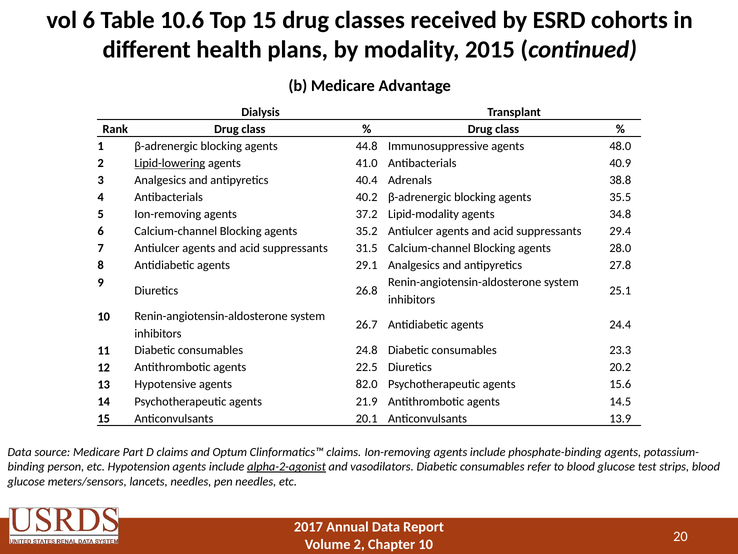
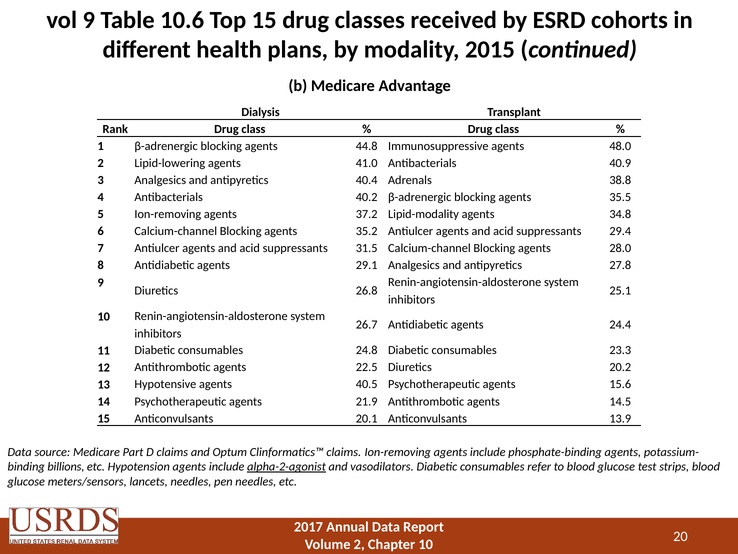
vol 6: 6 -> 9 (89, 20)
Lipid-lowering underline: present -> none (170, 163)
82.0: 82.0 -> 40.5 (367, 384)
person: person -> billions (66, 466)
